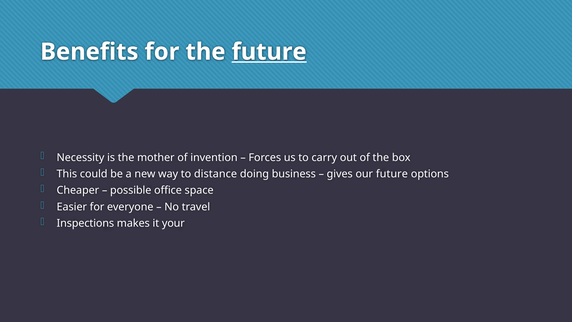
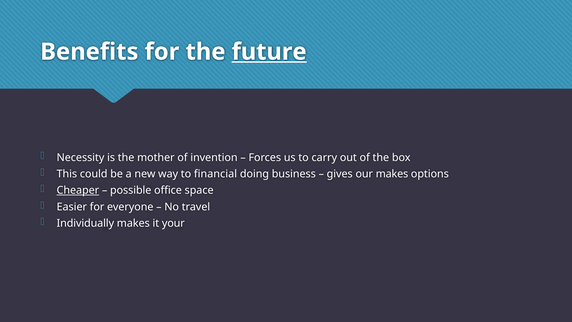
distance: distance -> financial (216, 174)
our future: future -> makes (392, 174)
Cheaper underline: none -> present (78, 190)
Inspections: Inspections -> Individually (85, 223)
